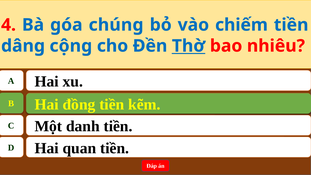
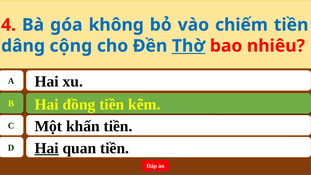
chúng: chúng -> không (116, 25)
danh: danh -> khấn (83, 126)
Hai underline: none -> present (47, 148)
